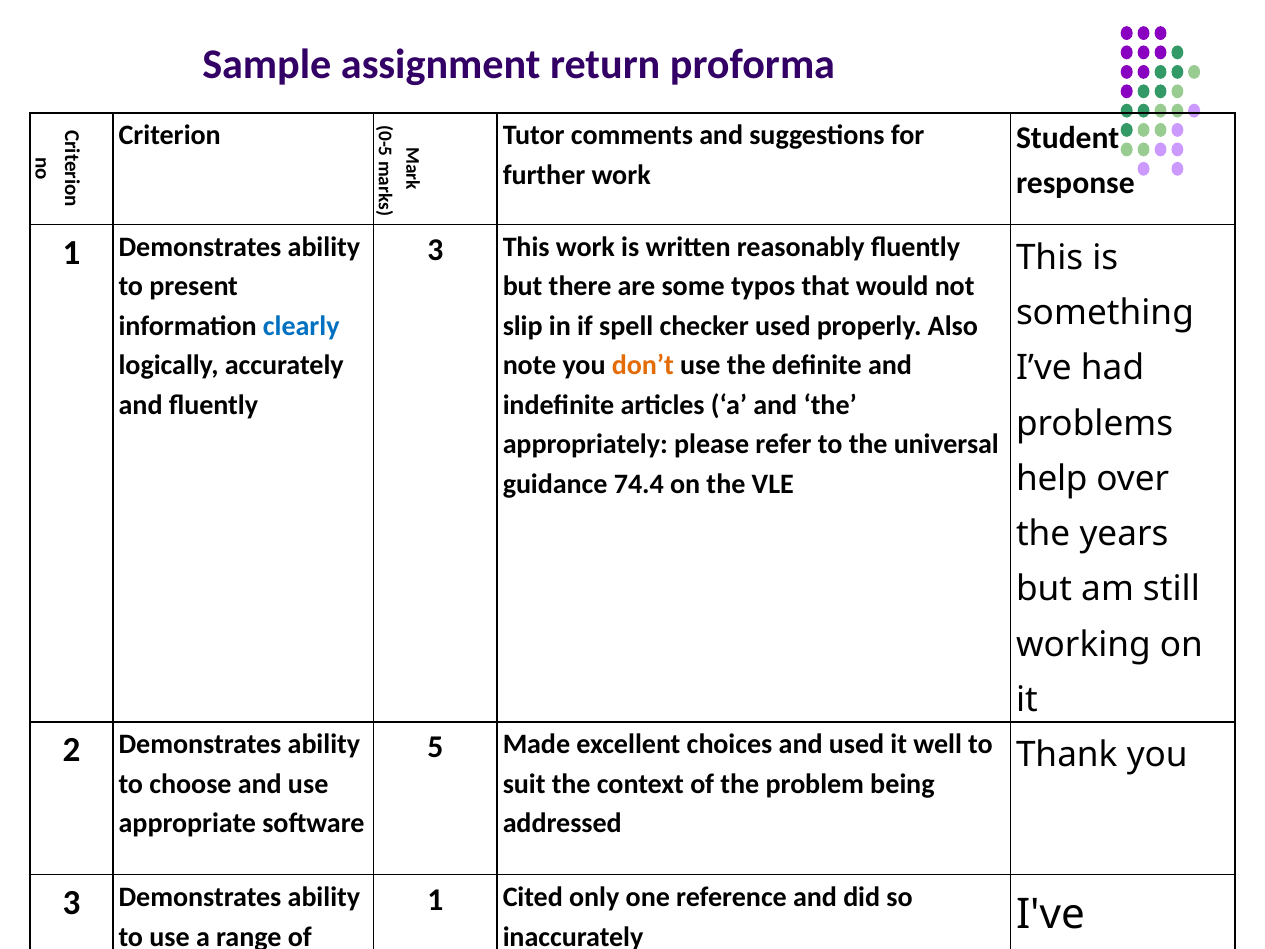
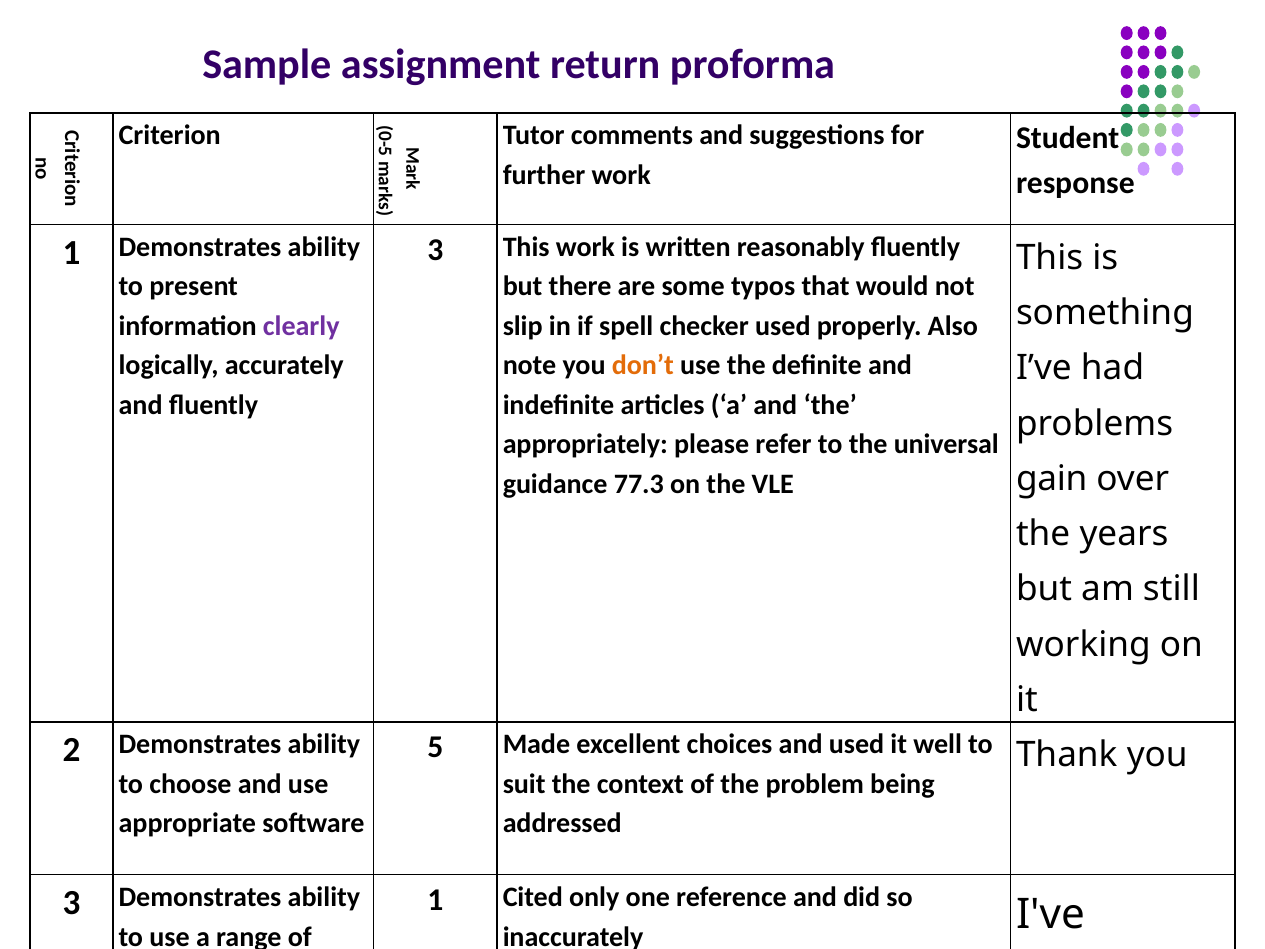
clearly colour: blue -> purple (301, 326)
help: help -> gain (1052, 479)
74.4: 74.4 -> 77.3 (639, 484)
